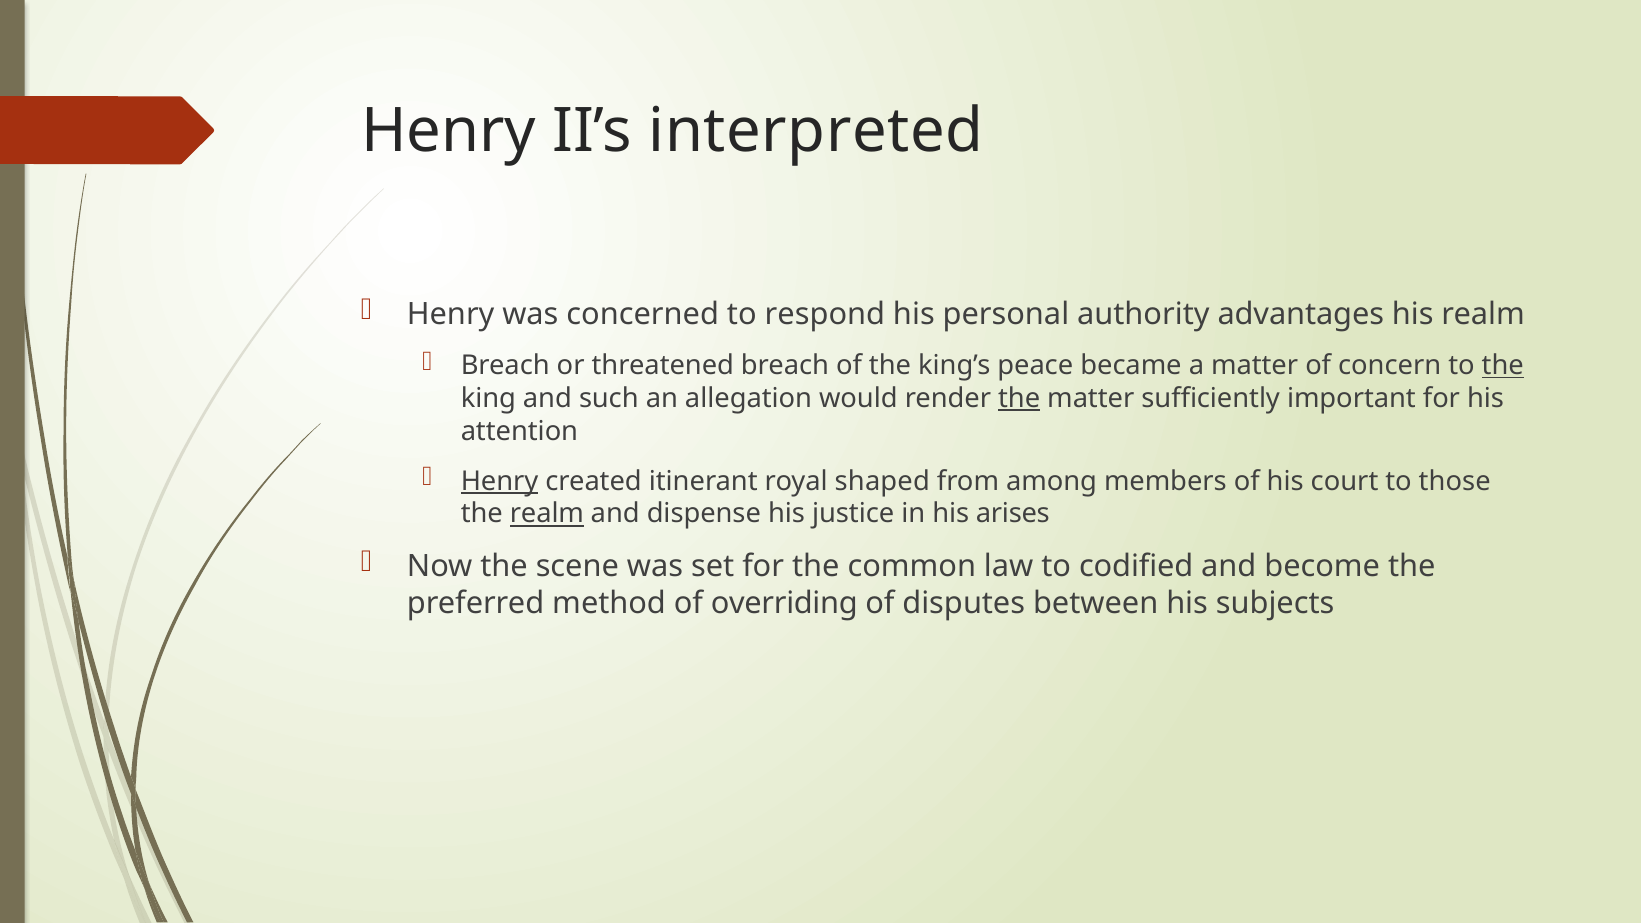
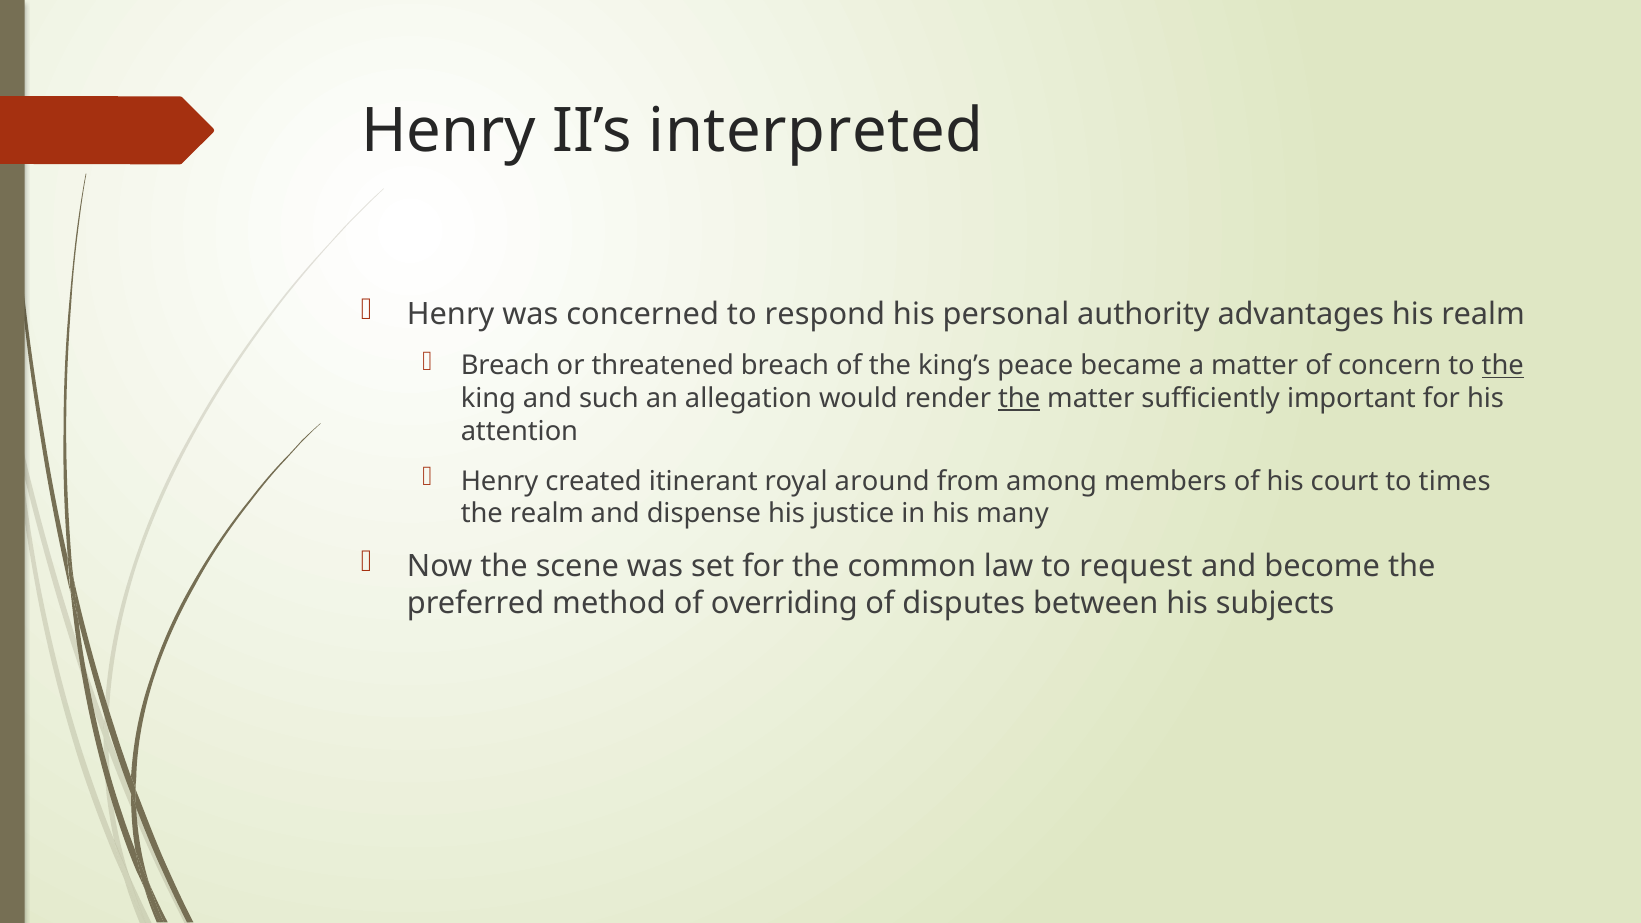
Henry underline: present -> none (500, 481)
shaped: shaped -> around (882, 481)
those: those -> times (1455, 481)
realm underline: present -> none (547, 514)
arises: arises -> many (1013, 514)
codified: codified -> request (1136, 566)
